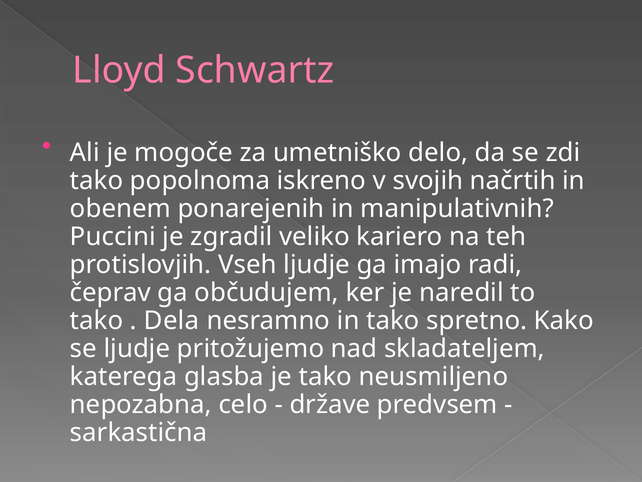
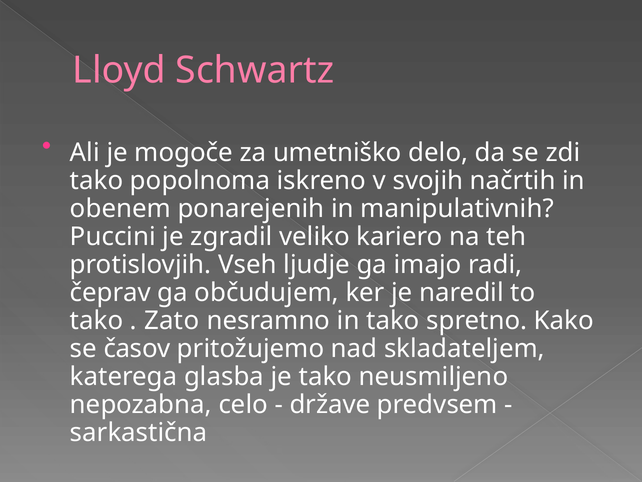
Dela: Dela -> Zato (172, 320)
se ljudje: ljudje -> časov (137, 348)
